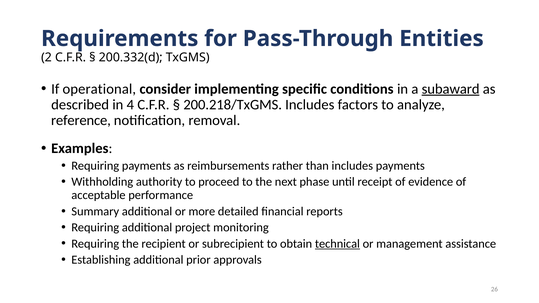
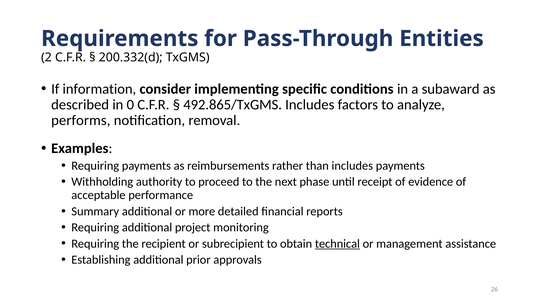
operational: operational -> information (99, 89)
subaward underline: present -> none (451, 89)
4: 4 -> 0 (130, 105)
200.218/TxGMS: 200.218/TxGMS -> 492.865/TxGMS (233, 105)
reference: reference -> performs (81, 120)
